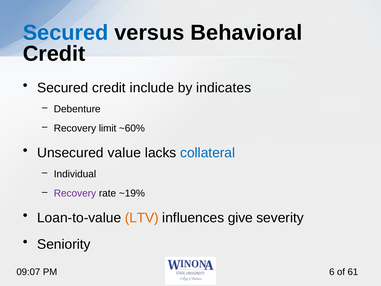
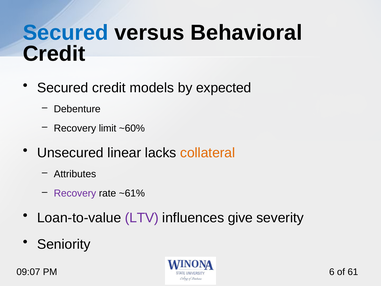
include: include -> models (152, 88)
indicates: indicates -> expected (224, 88)
value: value -> linear (124, 153)
collateral colour: blue -> orange (208, 153)
Individual: Individual -> Attributes (75, 174)
~19%: ~19% -> ~61% (132, 193)
LTV colour: orange -> purple (142, 218)
